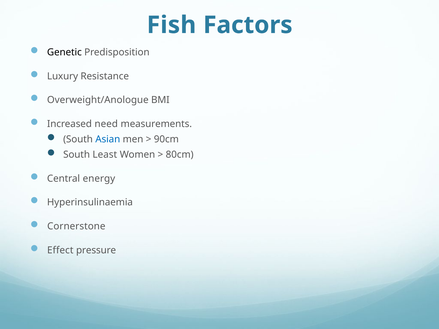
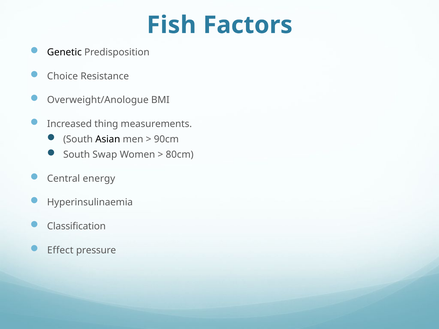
Luxury: Luxury -> Choice (63, 76)
need: need -> thing (106, 124)
Asian colour: blue -> black (108, 139)
Least: Least -> Swap (105, 155)
Cornerstone: Cornerstone -> Classification (76, 226)
